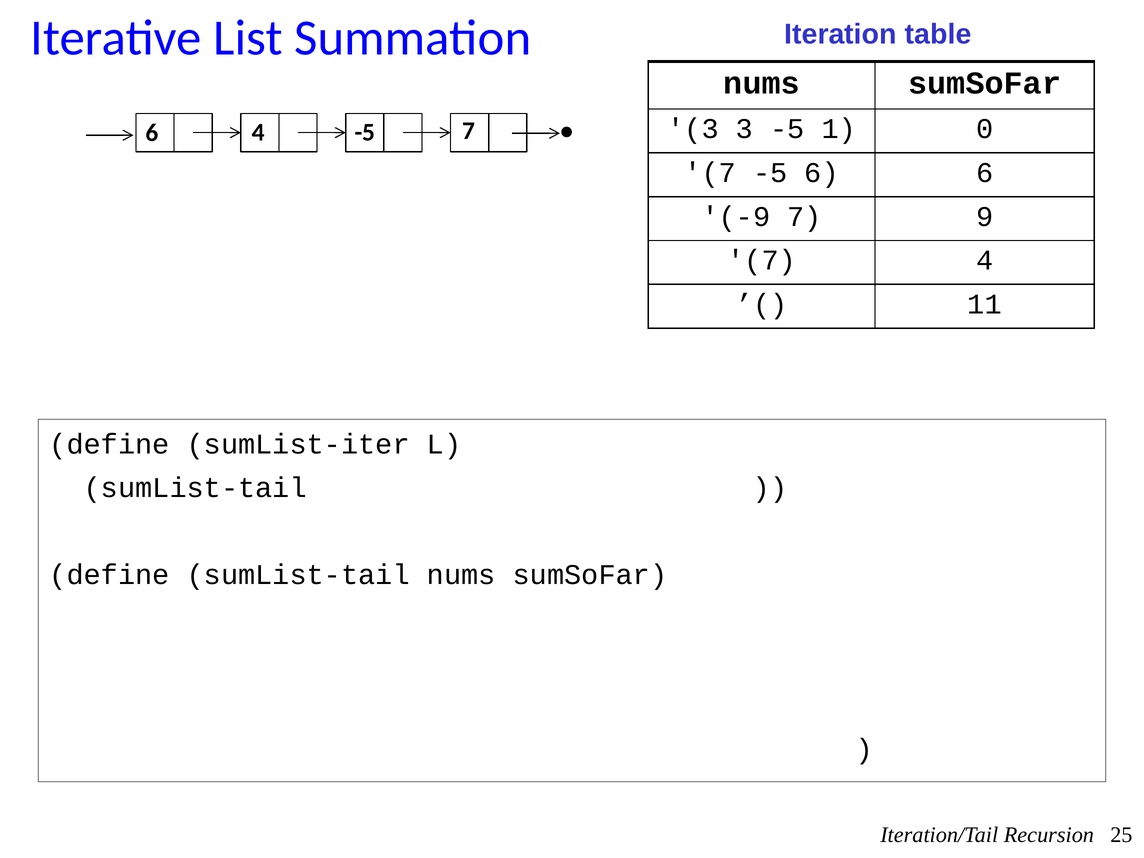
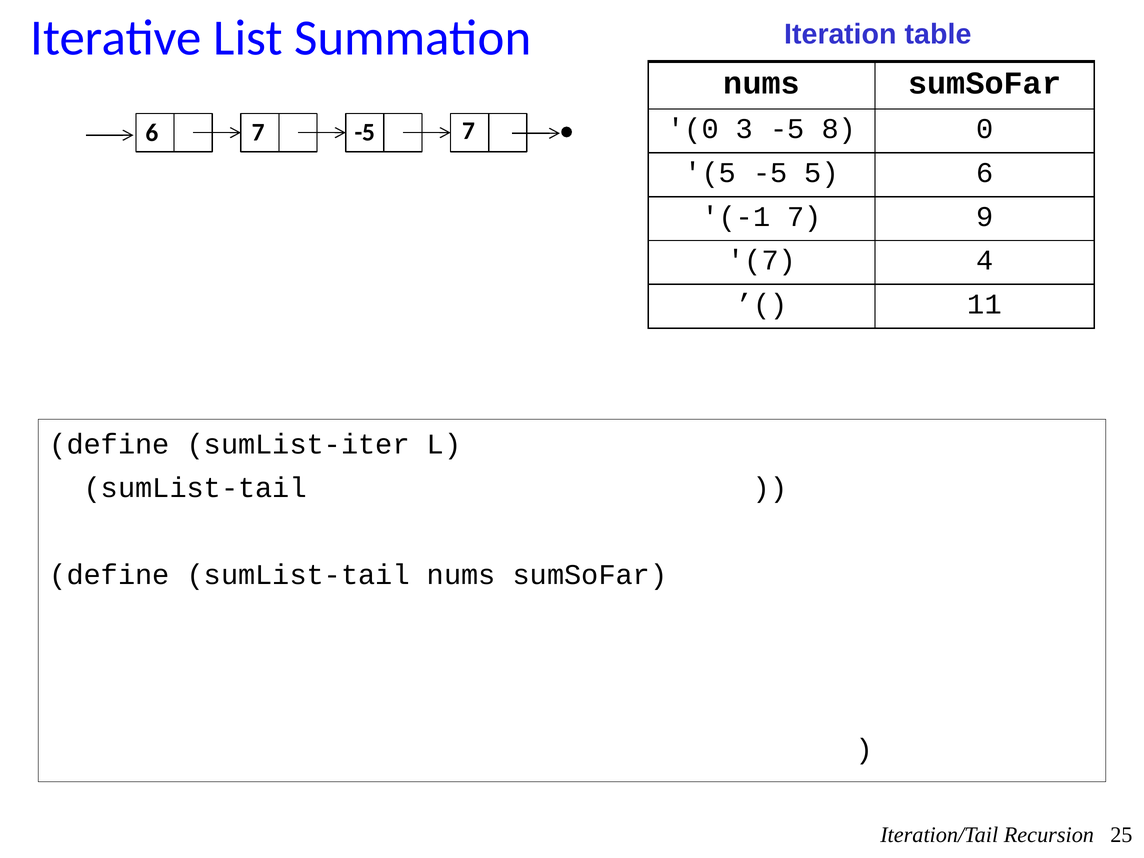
3: 3 -> 0 (693, 129)
1: 1 -> 8 (839, 129)
6 4: 4 -> 7 (258, 132)
7: 7 -> 5 (710, 173)
-5 6: 6 -> 5 (822, 173)
-9: -9 -> -1 (736, 217)
